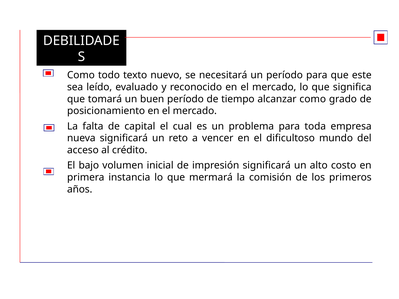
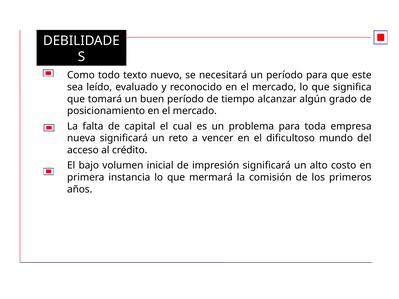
alcanzar como: como -> algún (313, 99)
